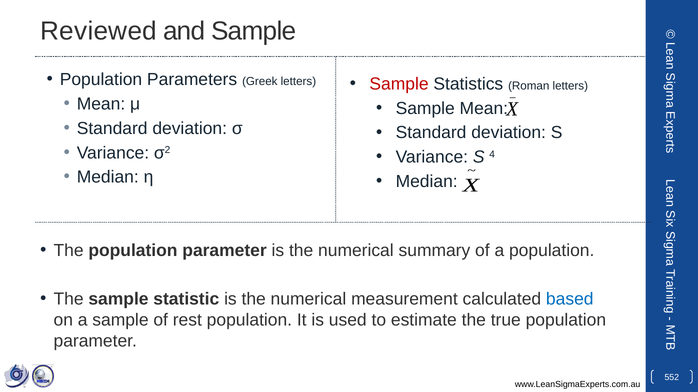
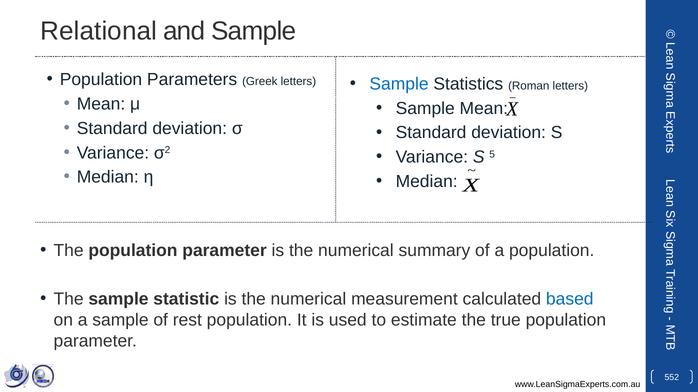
Reviewed: Reviewed -> Relational (99, 31)
Sample colour: red -> blue (399, 84)
4: 4 -> 5 (492, 155)
